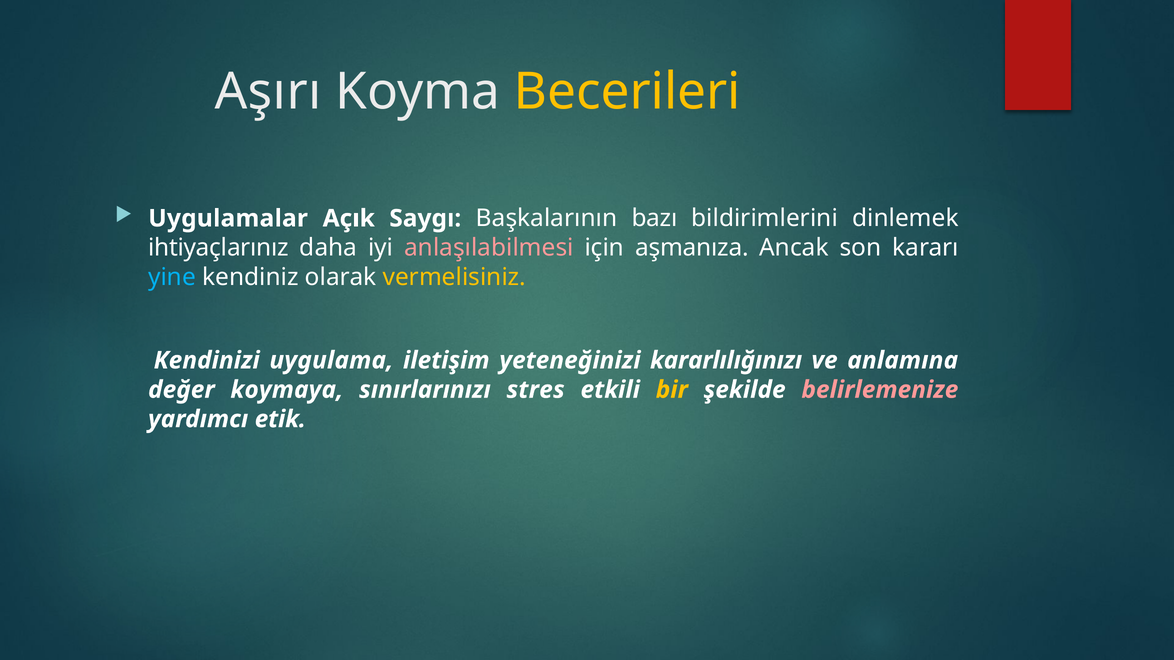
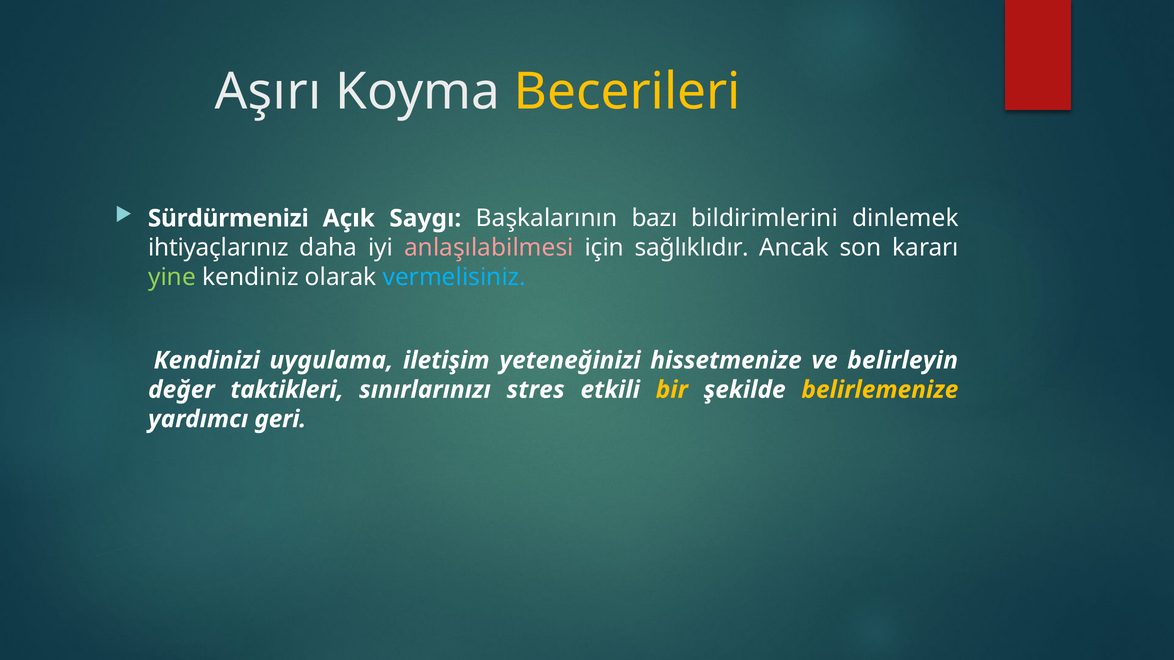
Uygulamalar: Uygulamalar -> Sürdürmenizi (228, 218)
aşmanıza: aşmanıza -> sağlıklıdır (692, 248)
yine colour: light blue -> light green (172, 277)
vermelisiniz colour: yellow -> light blue (454, 277)
kararlılığınızı: kararlılığınızı -> hissetmenize (726, 361)
anlamına: anlamına -> belirleyin (903, 361)
koymaya: koymaya -> taktikleri (287, 390)
belirlemenize colour: pink -> yellow (880, 390)
etik: etik -> geri (280, 419)
